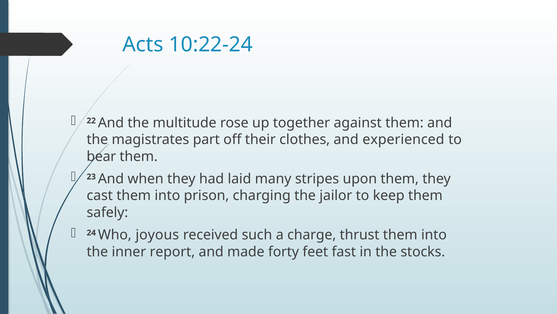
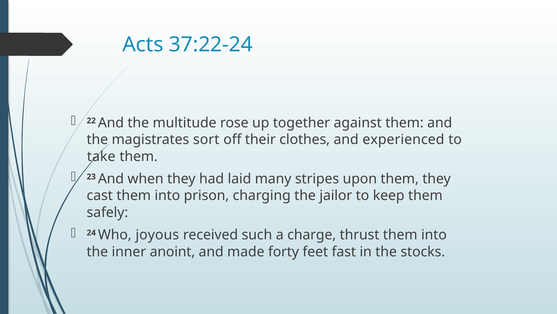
10:22-24: 10:22-24 -> 37:22-24 (211, 45)
part: part -> sort (206, 139)
bear: bear -> take (101, 156)
report: report -> anoint (172, 251)
